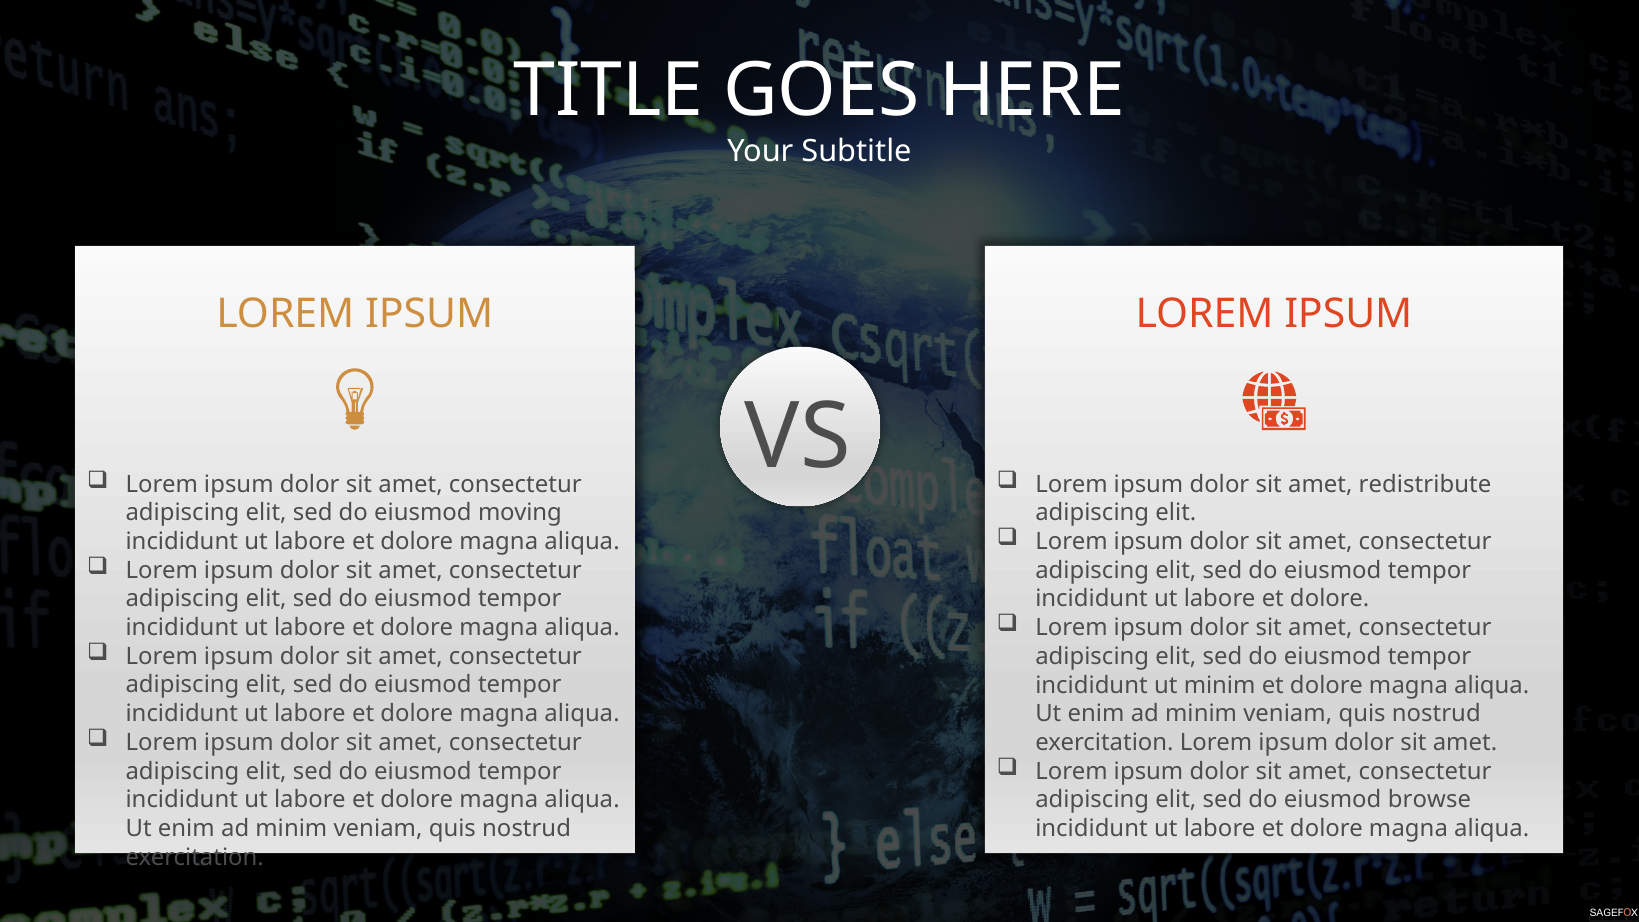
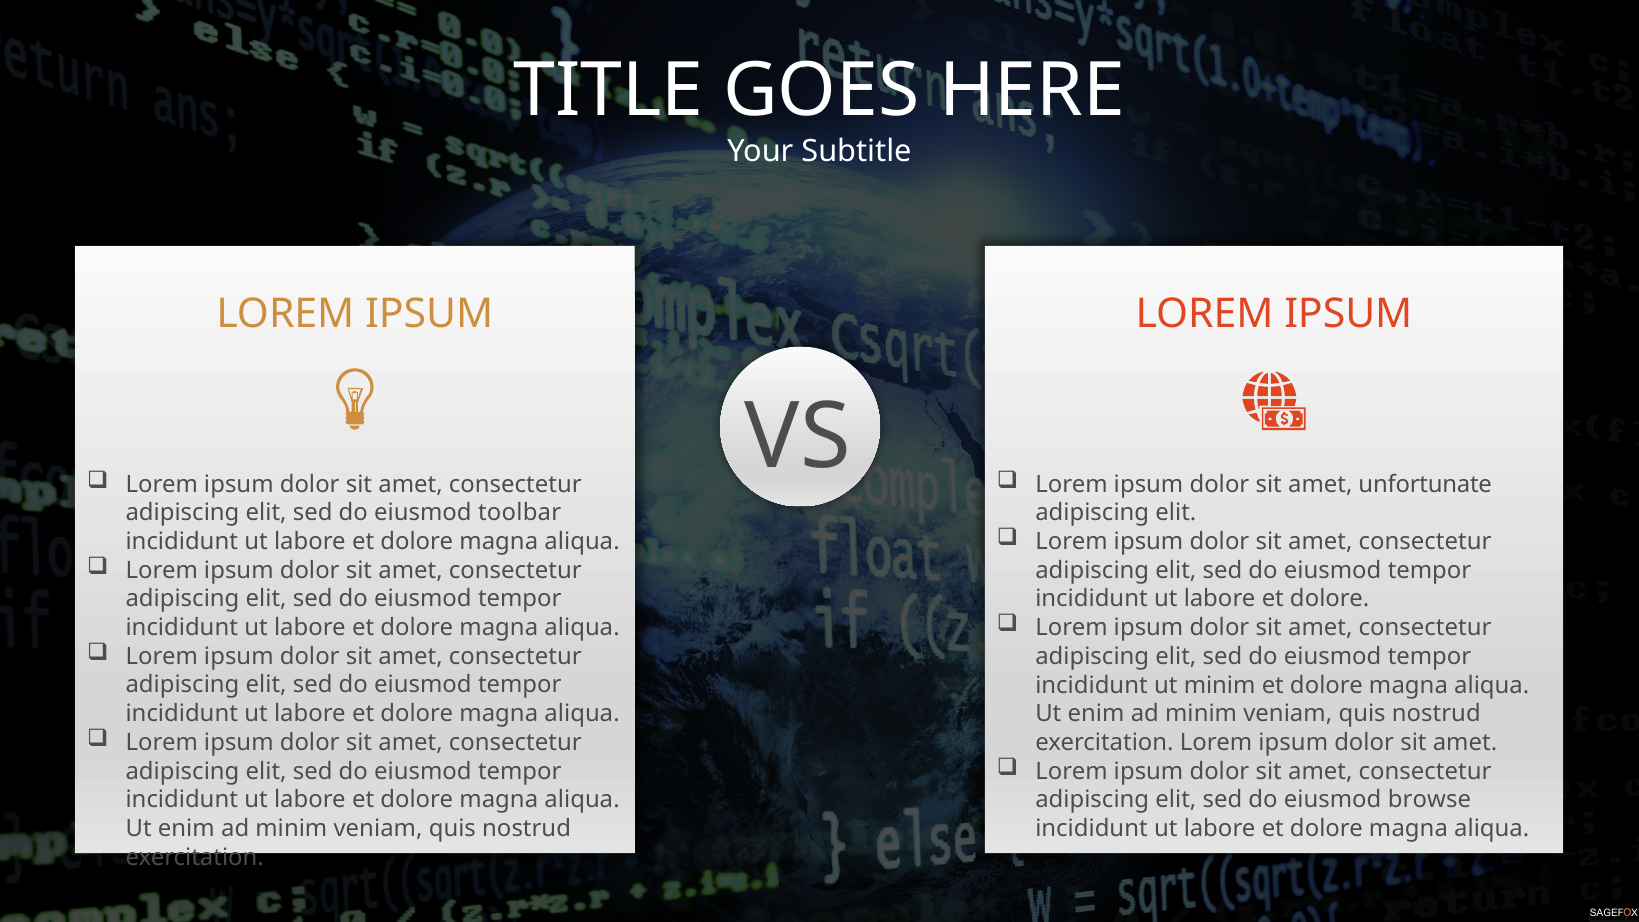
redistribute: redistribute -> unfortunate (1425, 484)
moving: moving -> toolbar (520, 513)
